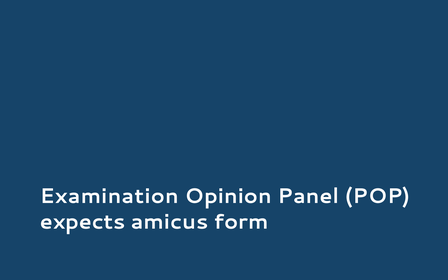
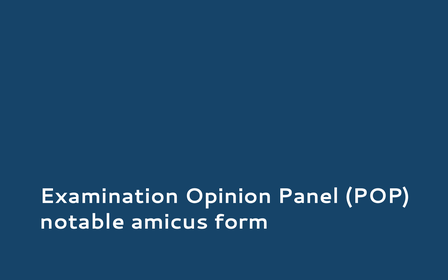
expects: expects -> notable (82, 222)
